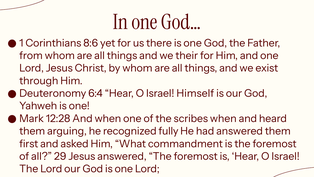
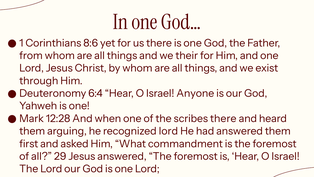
Himself: Himself -> Anyone (195, 93)
scribes when: when -> there (223, 118)
recognized fully: fully -> lord (168, 131)
